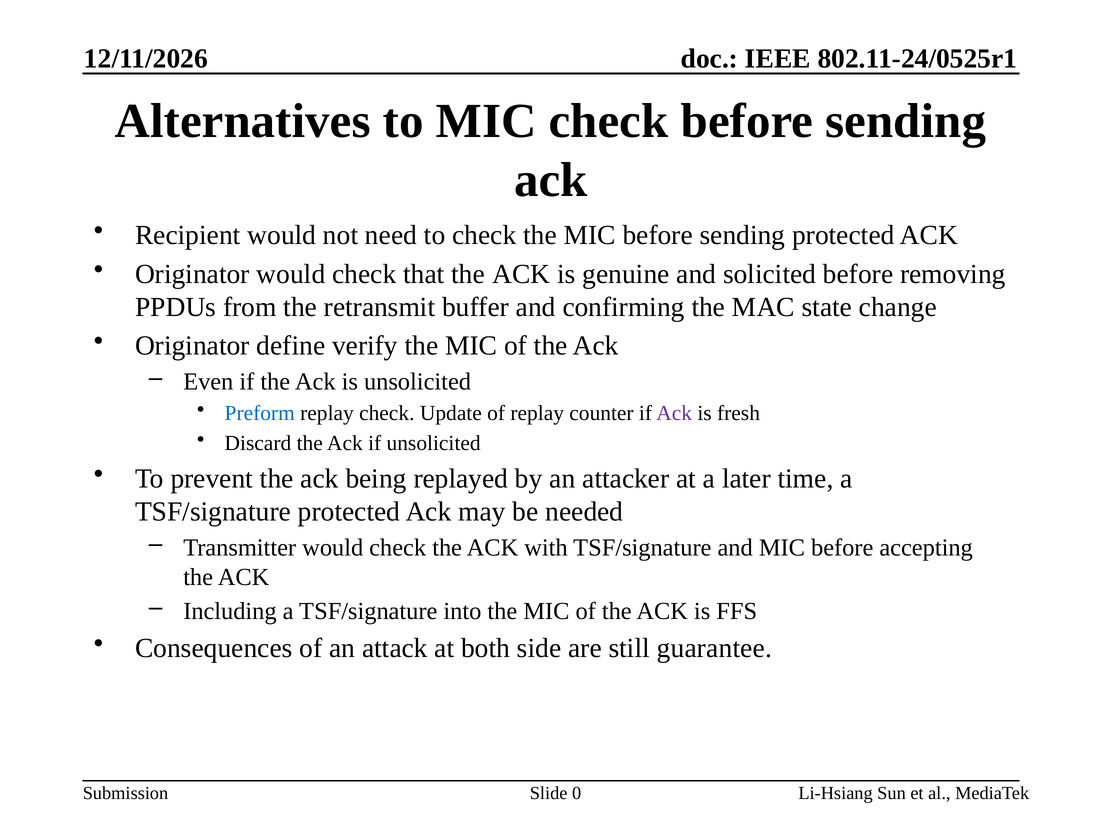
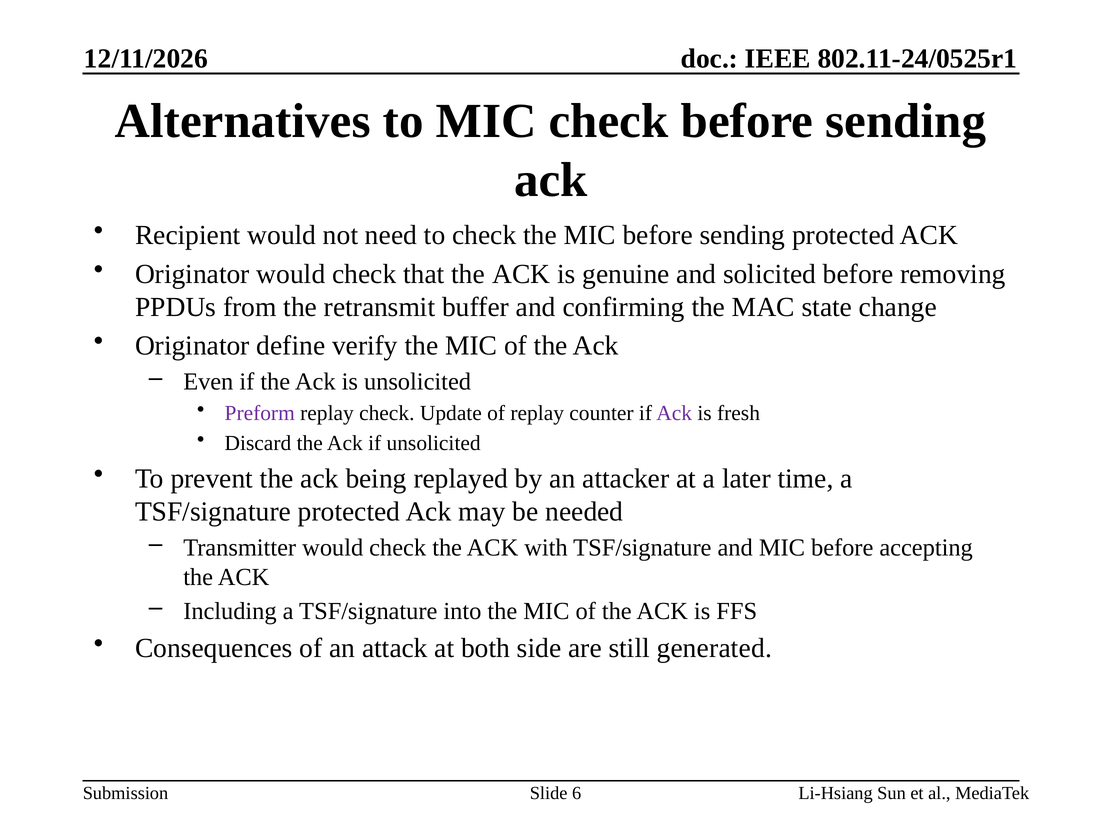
Preform colour: blue -> purple (260, 413)
guarantee: guarantee -> generated (714, 648)
0: 0 -> 6 (577, 793)
